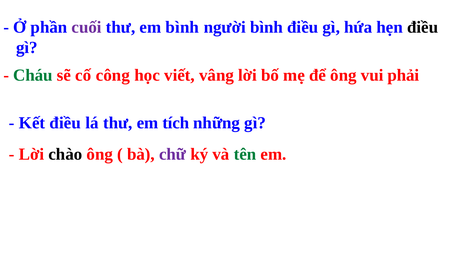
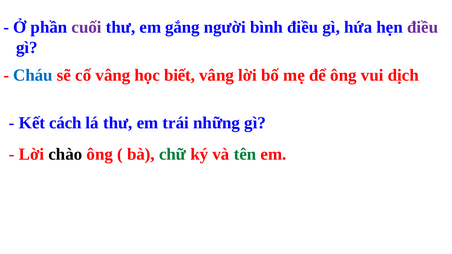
em bình: bình -> gắng (182, 27)
điều colour: black -> purple (423, 27)
Cháu colour: green -> blue (33, 75)
cố công: công -> vâng (113, 75)
viết: viết -> biết (180, 75)
phải: phải -> dịch (403, 75)
Kết điều: điều -> cách (65, 123)
tích: tích -> trái (176, 123)
chữ colour: purple -> green (173, 154)
